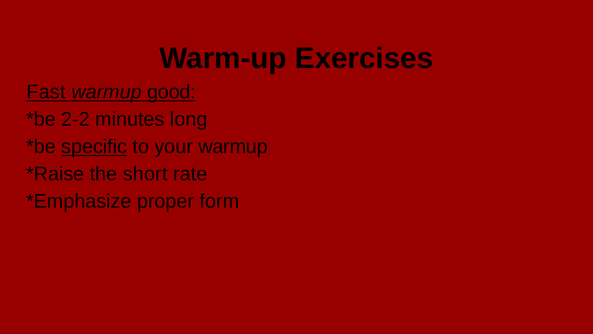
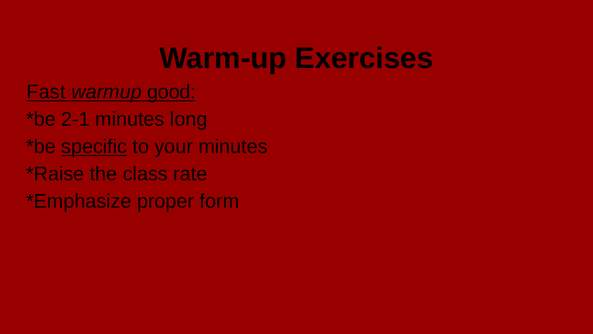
2-2: 2-2 -> 2-1 (76, 119)
your warmup: warmup -> minutes (233, 147)
short: short -> class (145, 174)
